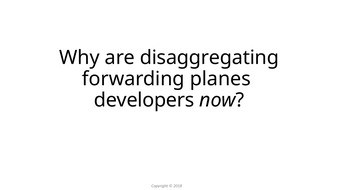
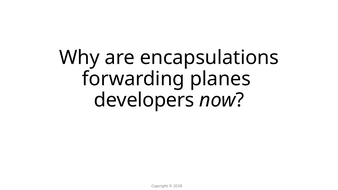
disaggregating: disaggregating -> encapsulations (209, 58)
